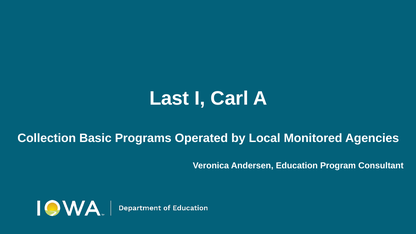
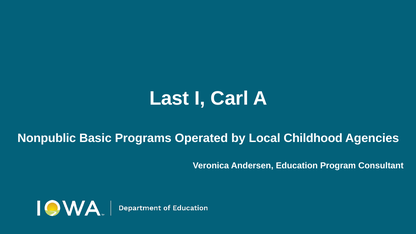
Collection: Collection -> Nonpublic (47, 138)
Monitored: Monitored -> Childhood (313, 138)
